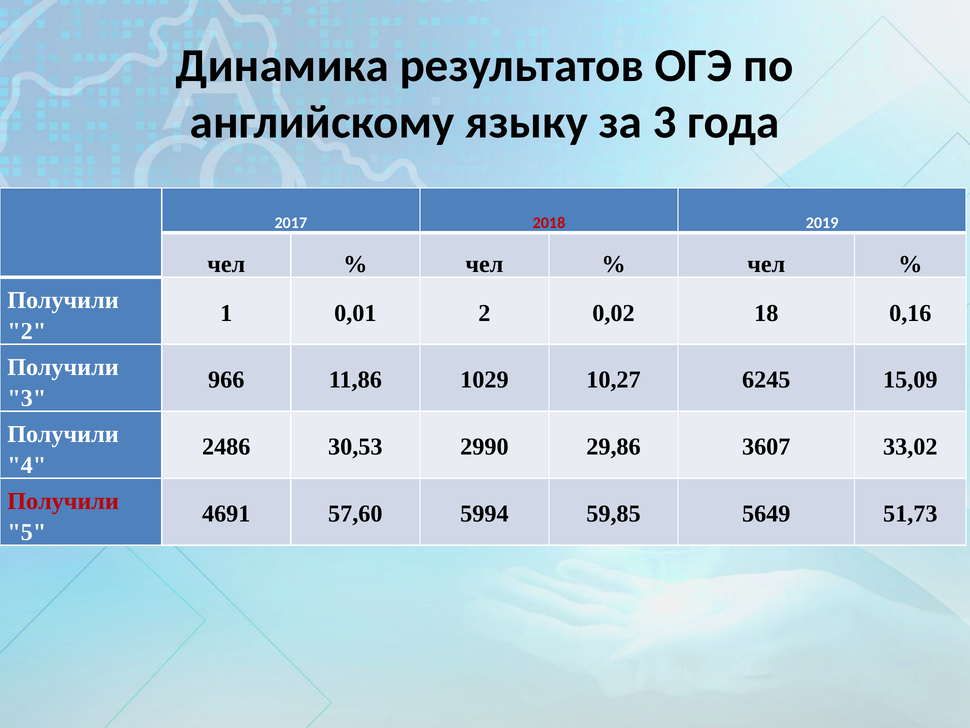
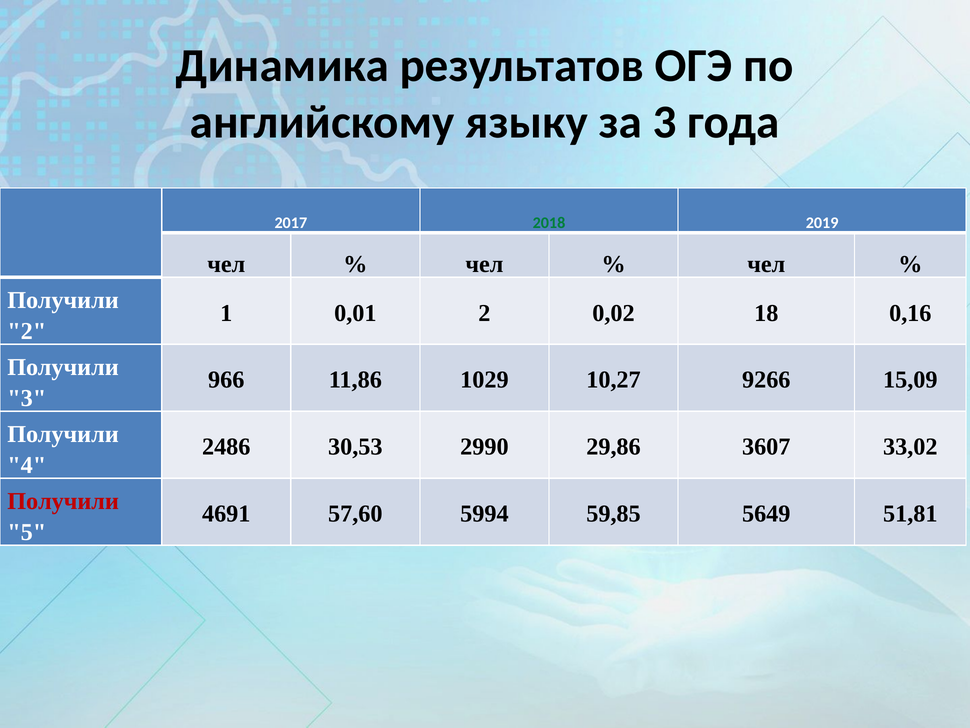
2018 colour: red -> green (549, 223)
6245: 6245 -> 9266 (766, 380)
51,73: 51,73 -> 51,81 (910, 514)
